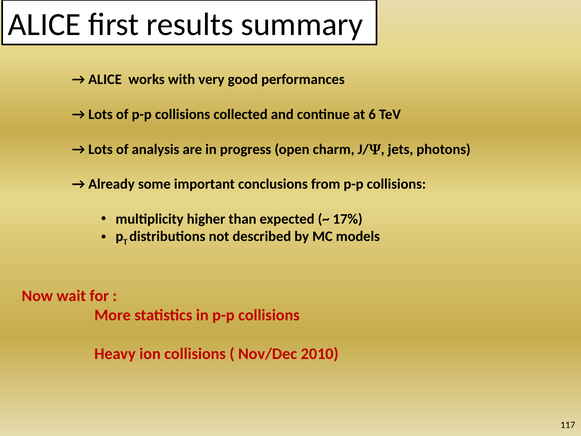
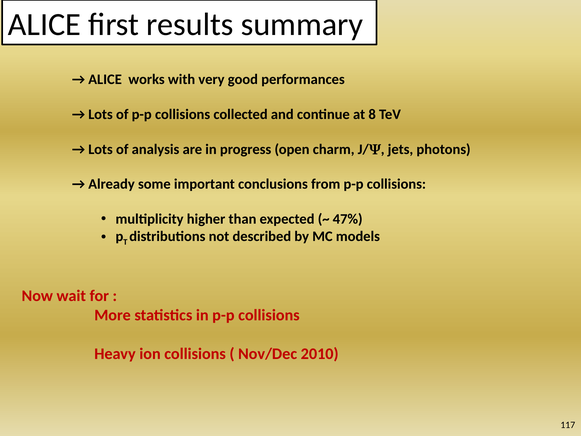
6: 6 -> 8 (372, 114)
17%: 17% -> 47% (348, 219)
